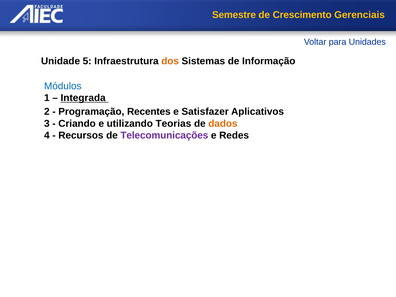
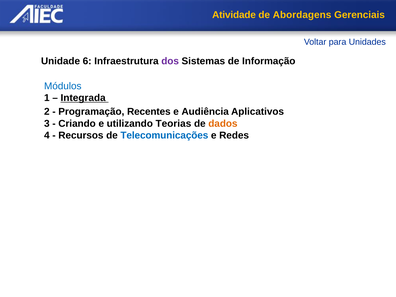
Semestre: Semestre -> Atividade (234, 15)
Crescimento: Crescimento -> Abordagens (302, 15)
5: 5 -> 6 (87, 61)
dos colour: orange -> purple (170, 61)
Satisfazer: Satisfazer -> Audiência (205, 112)
Telecomunicações colour: purple -> blue (164, 135)
